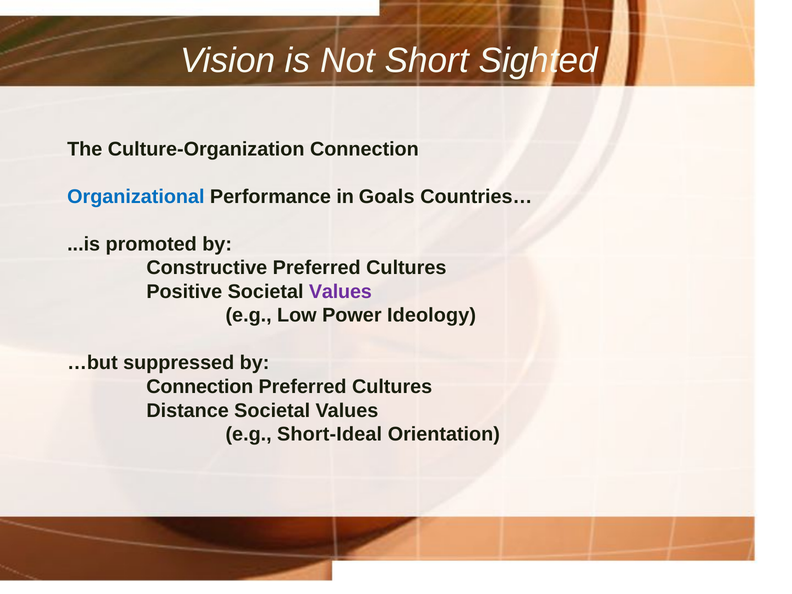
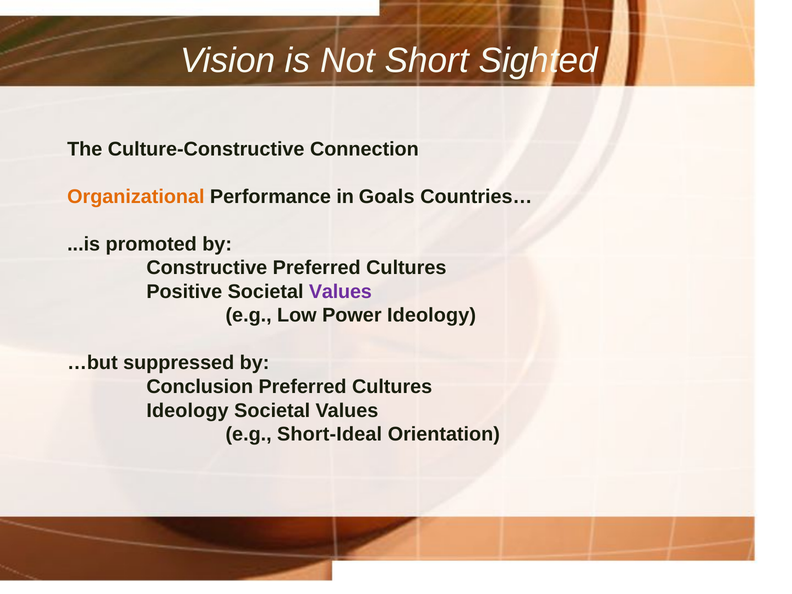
Culture-Organization: Culture-Organization -> Culture-Constructive (206, 149)
Organizational colour: blue -> orange (136, 197)
Connection: Connection -> Conclusion (200, 387)
Distance: Distance -> Ideology (188, 410)
